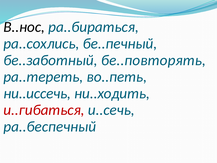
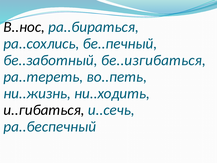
бе..повторять: бе..повторять -> бе..изгибаться (153, 60)
ни..иссечь: ни..иссечь -> ни..жизнь (37, 93)
и..гибаться colour: red -> black (44, 110)
